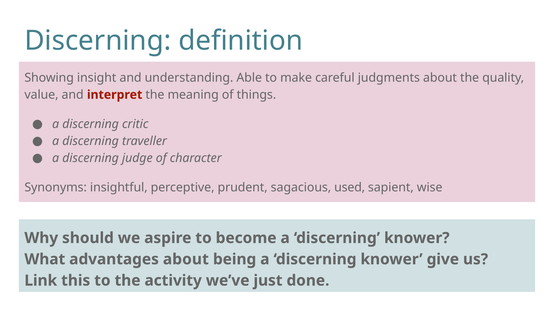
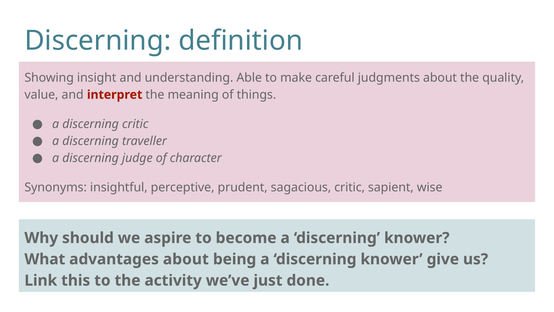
sagacious used: used -> critic (350, 187)
